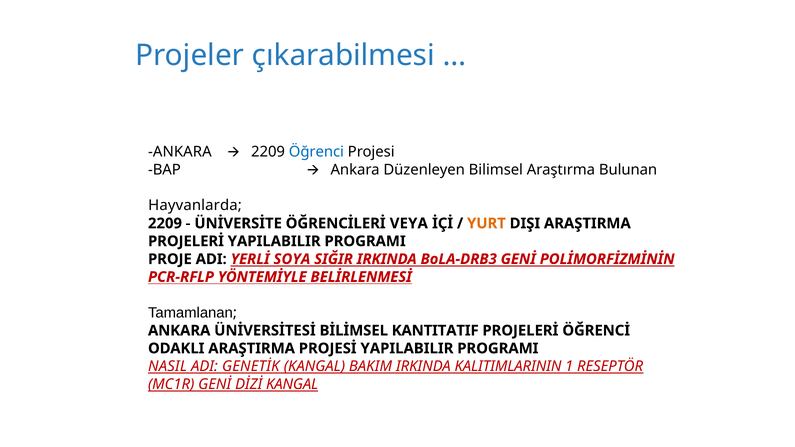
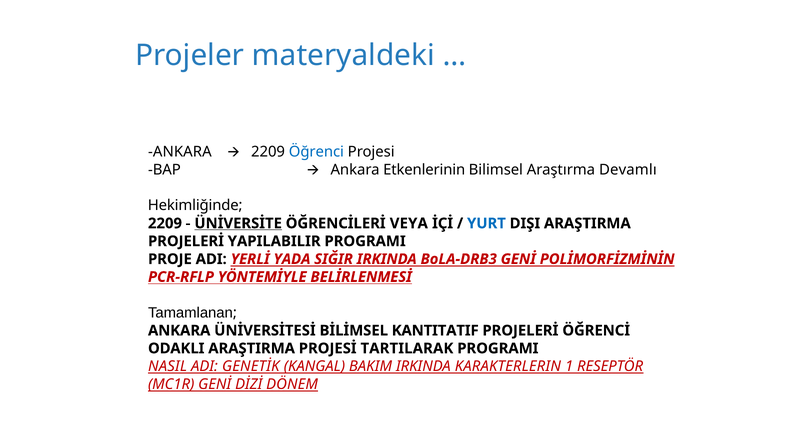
çıkarabilmesi: çıkarabilmesi -> materyaldeki (343, 55)
Düzenleyen: Düzenleyen -> Etkenlerinin (424, 170)
Bulunan: Bulunan -> Devamlı (628, 170)
Hayvanlarda: Hayvanlarda -> Hekimliğinde (195, 206)
ÜNİVERSİTE underline: none -> present (238, 223)
YURT colour: orange -> blue (486, 223)
SOYA: SOYA -> YADA (292, 259)
PROJESİ YAPILABILIR: YAPILABILIR -> TARTILARAK (407, 349)
KALITIMLARININ: KALITIMLARININ -> KARAKTERLERIN (508, 366)
DİZİ KANGAL: KANGAL -> DÖNEM (292, 384)
